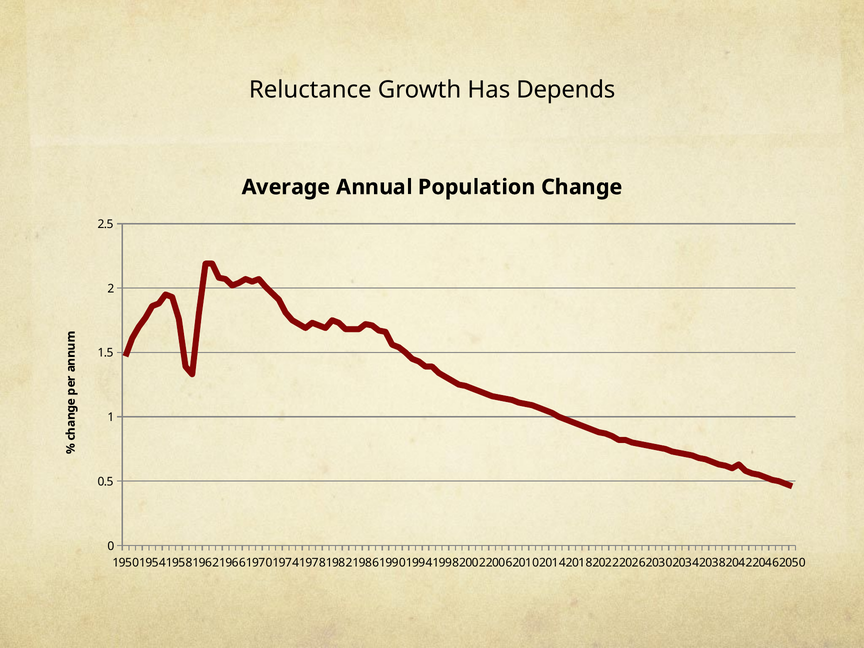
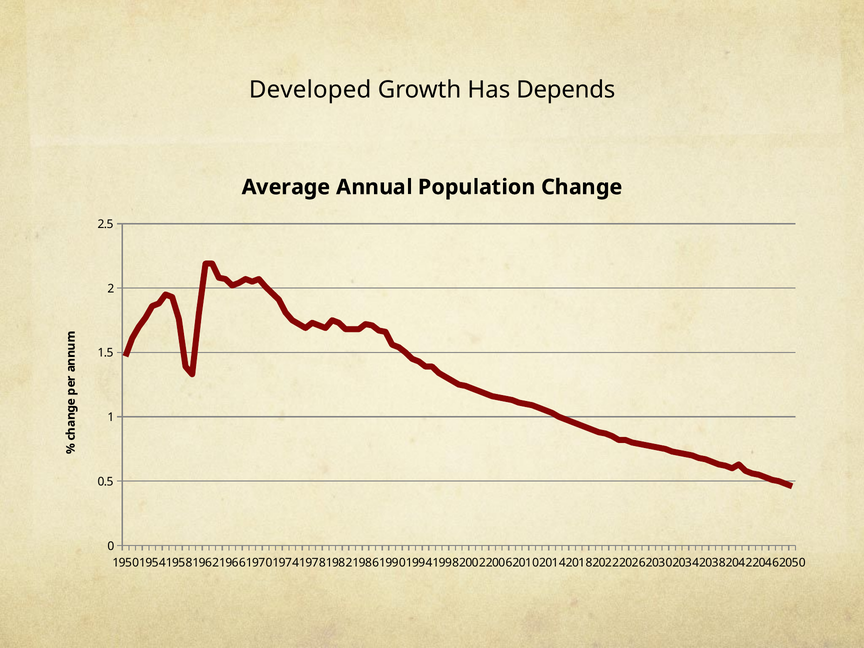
Reluctance: Reluctance -> Developed (310, 90)
